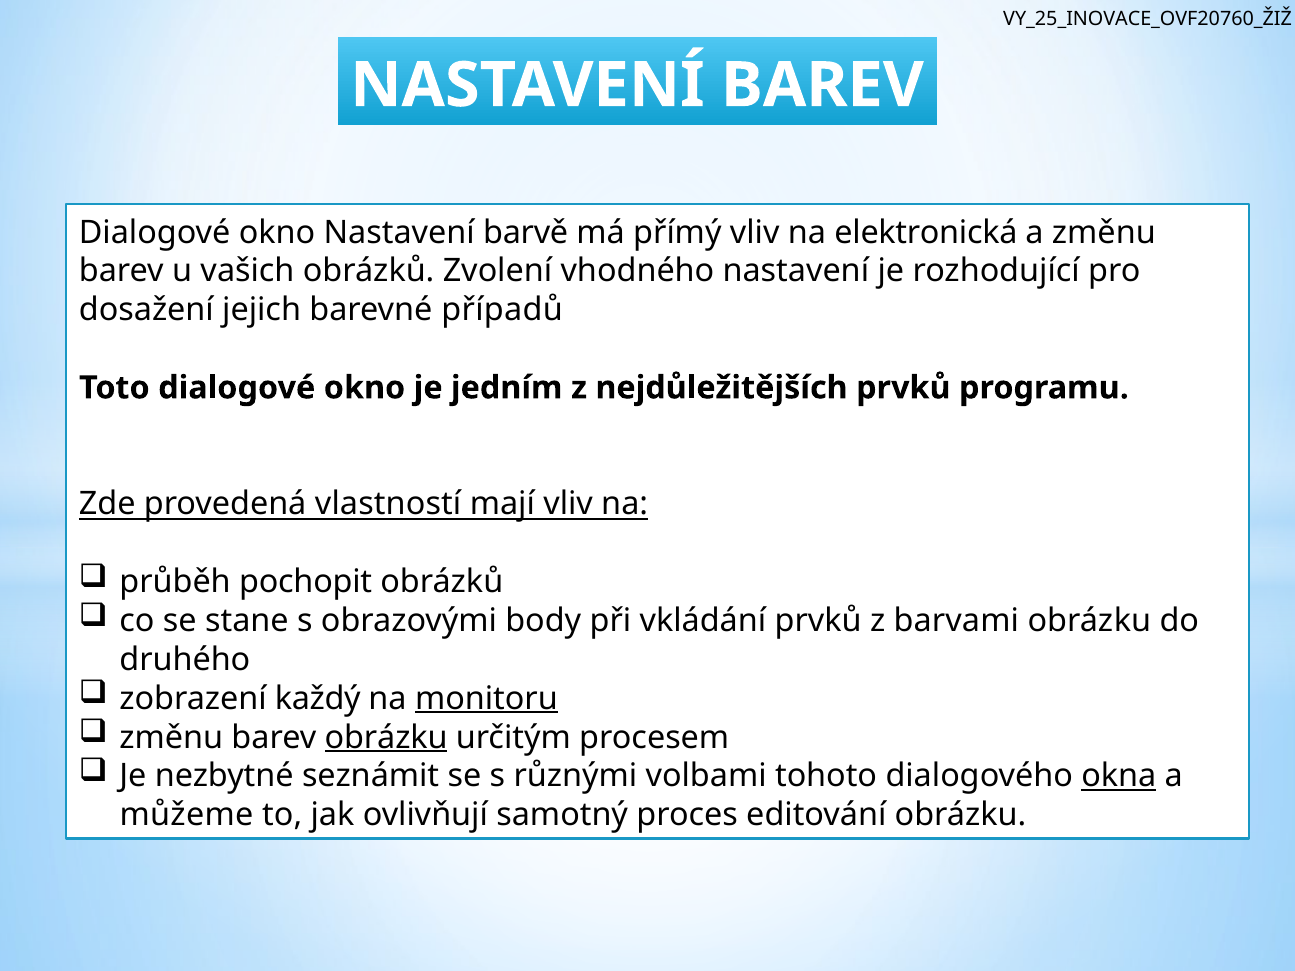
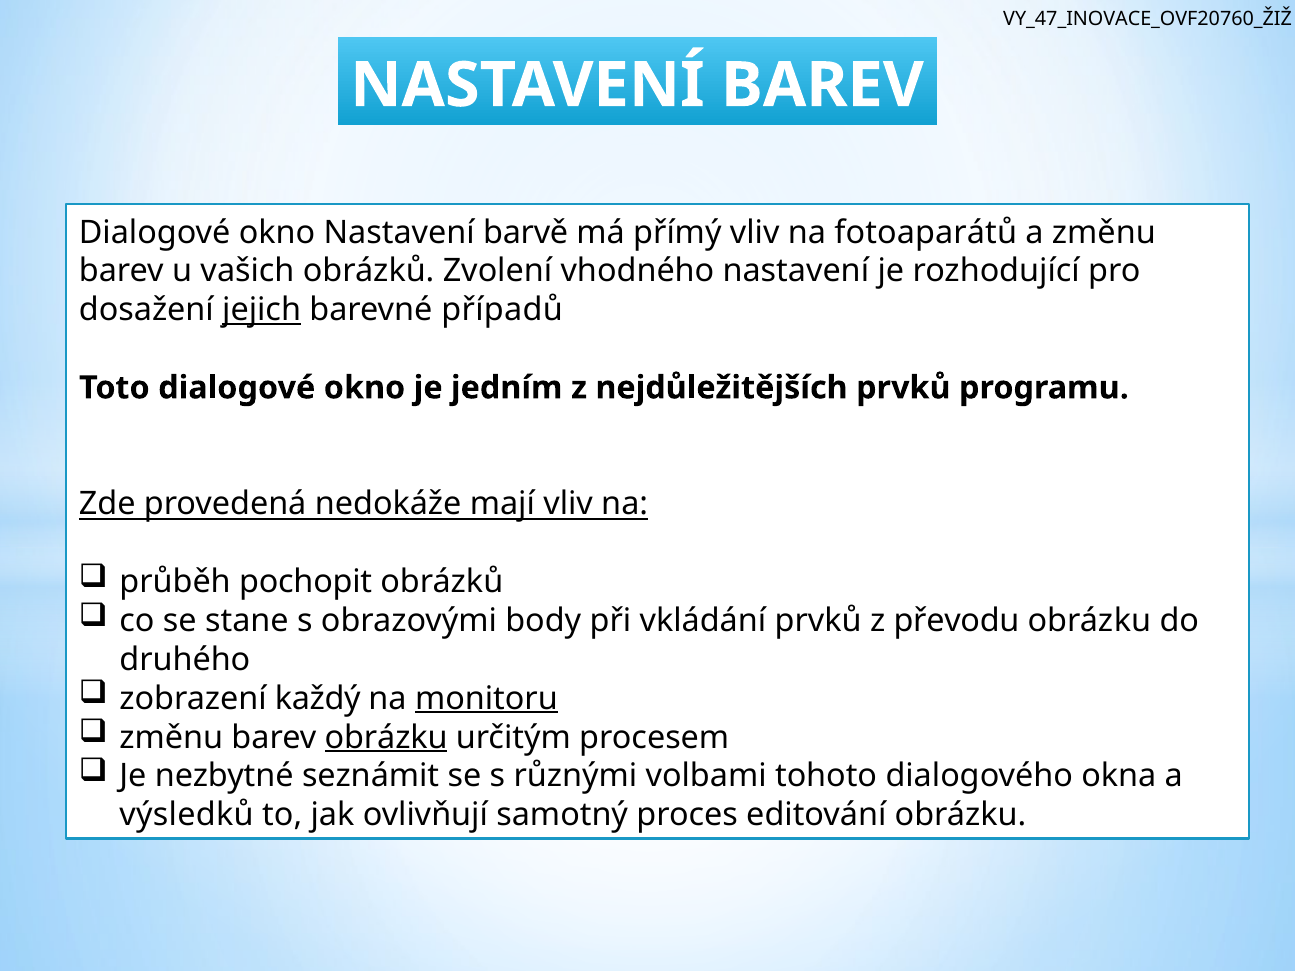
VY_25_INOVACE_OVF20760_ŽIŽ: VY_25_INOVACE_OVF20760_ŽIŽ -> VY_47_INOVACE_OVF20760_ŽIŽ (1148, 19)
elektronická: elektronická -> fotoaparátů (926, 232)
jejich underline: none -> present (262, 310)
vlastností: vlastností -> nedokáže (388, 504)
barvami: barvami -> převodu (956, 621)
okna underline: present -> none (1119, 776)
můžeme: můžeme -> výsledků (187, 815)
